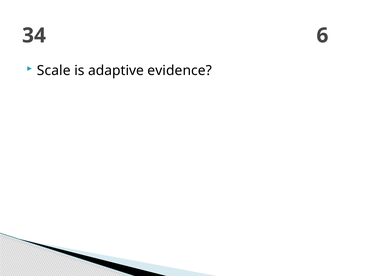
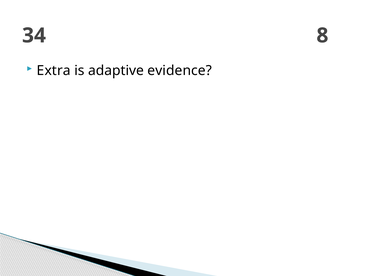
6: 6 -> 8 (322, 36)
Scale: Scale -> Extra (54, 71)
